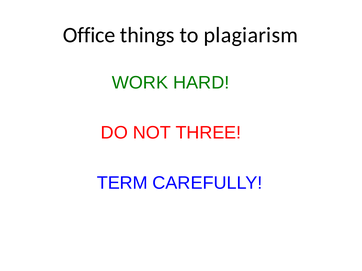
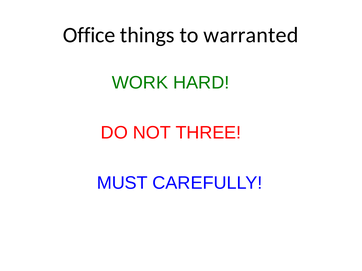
plagiarism: plagiarism -> warranted (251, 35)
TERM: TERM -> MUST (122, 183)
